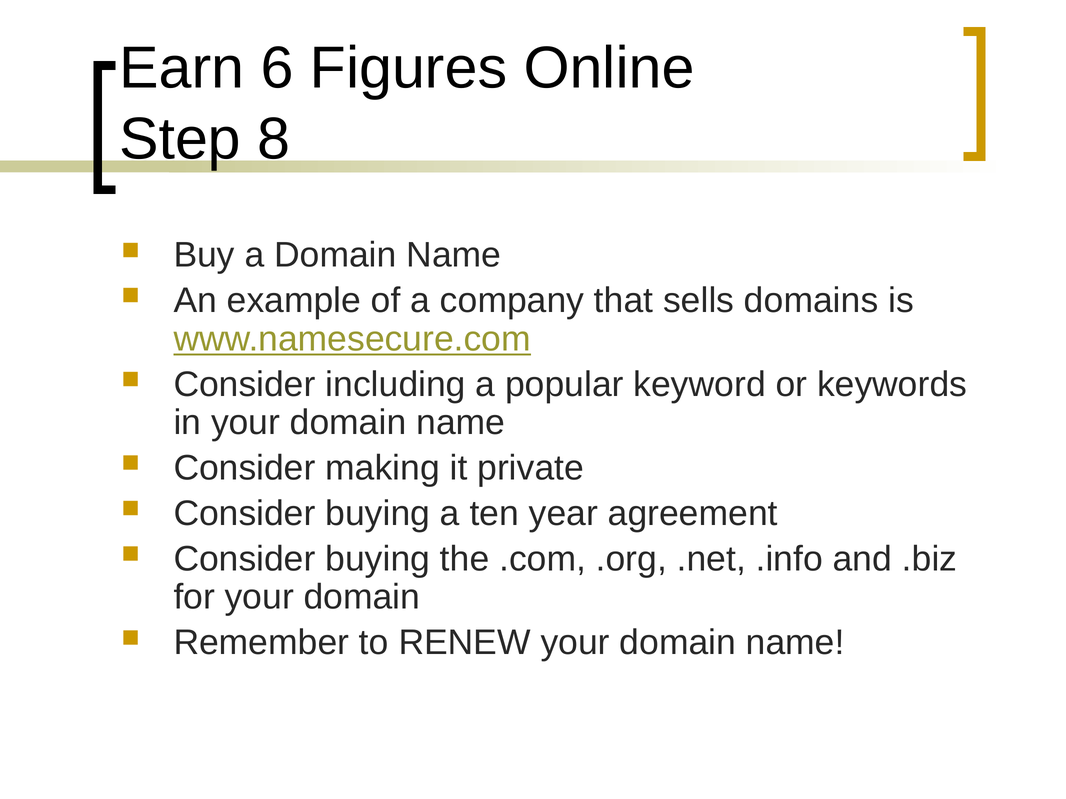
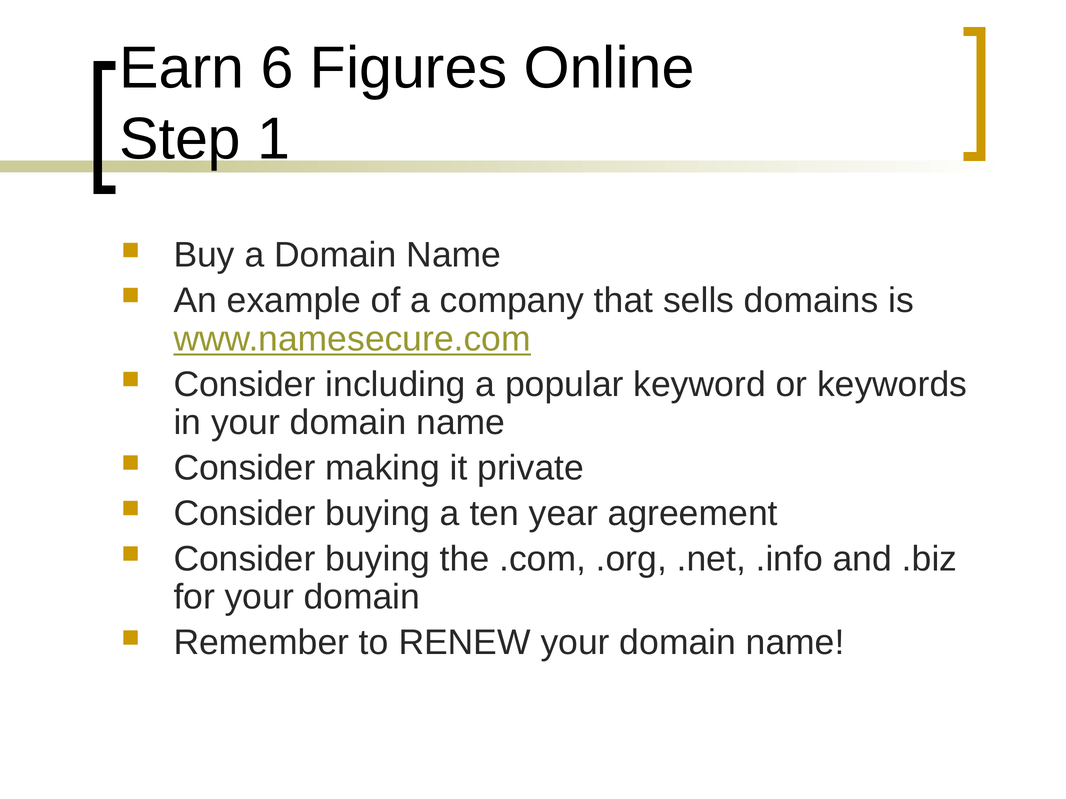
8: 8 -> 1 (274, 139)
